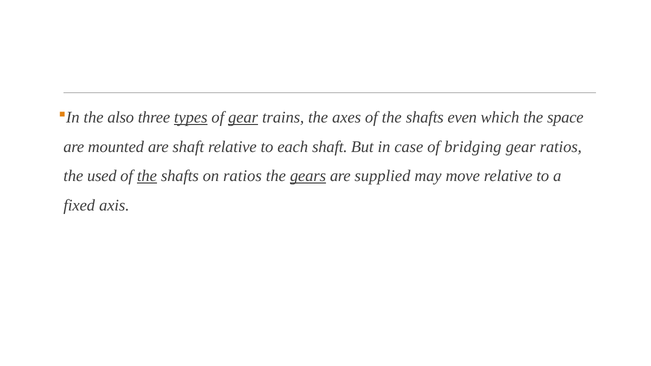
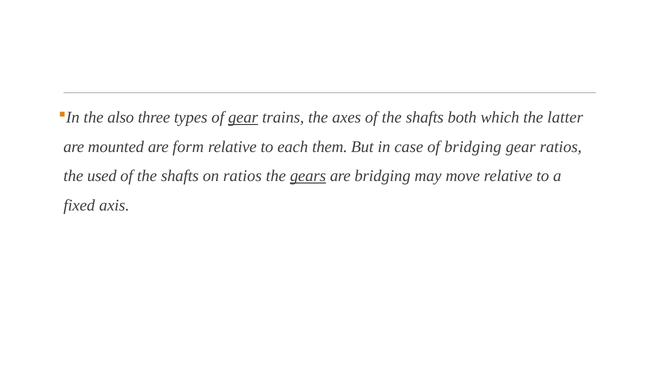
types underline: present -> none (191, 118)
even: even -> both (462, 118)
space: space -> latter (565, 118)
are shaft: shaft -> form (188, 147)
each shaft: shaft -> them (330, 147)
the underline: present -> none (147, 176)
are supplied: supplied -> bridging (383, 176)
